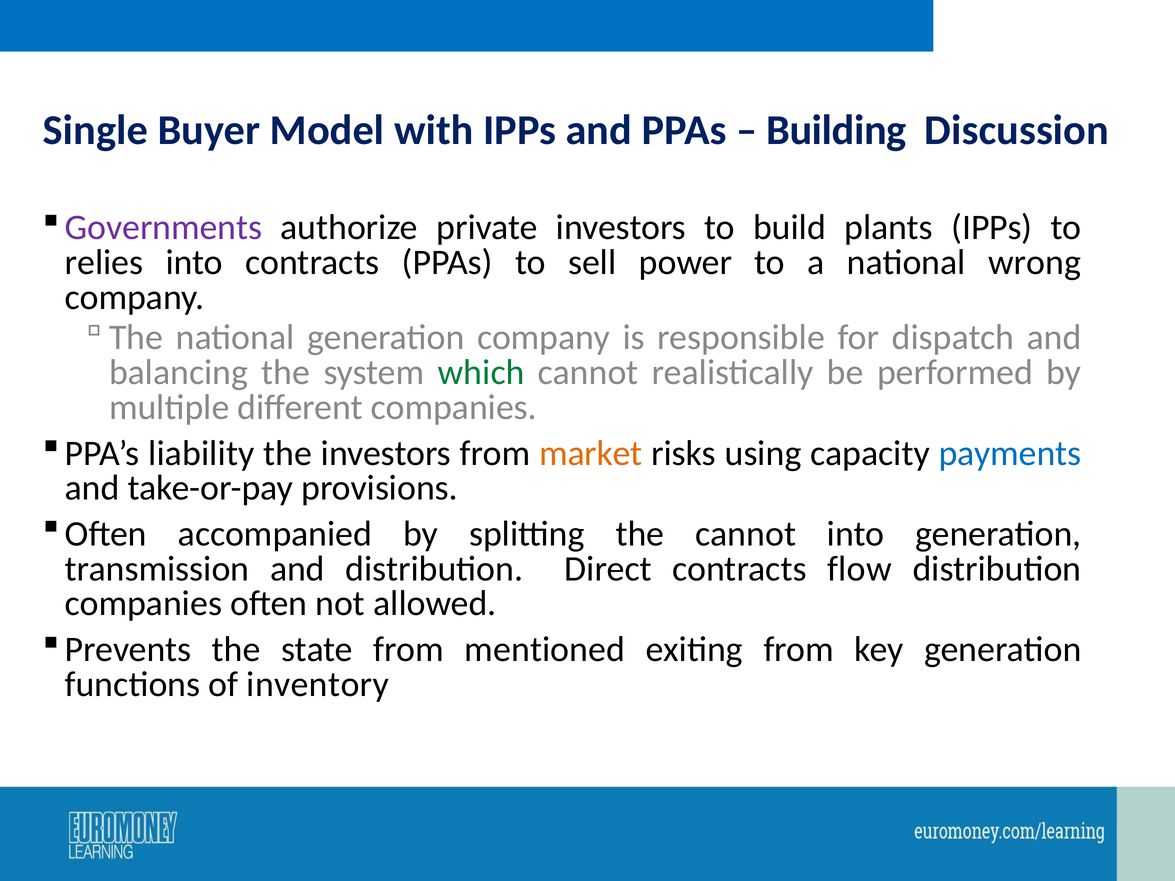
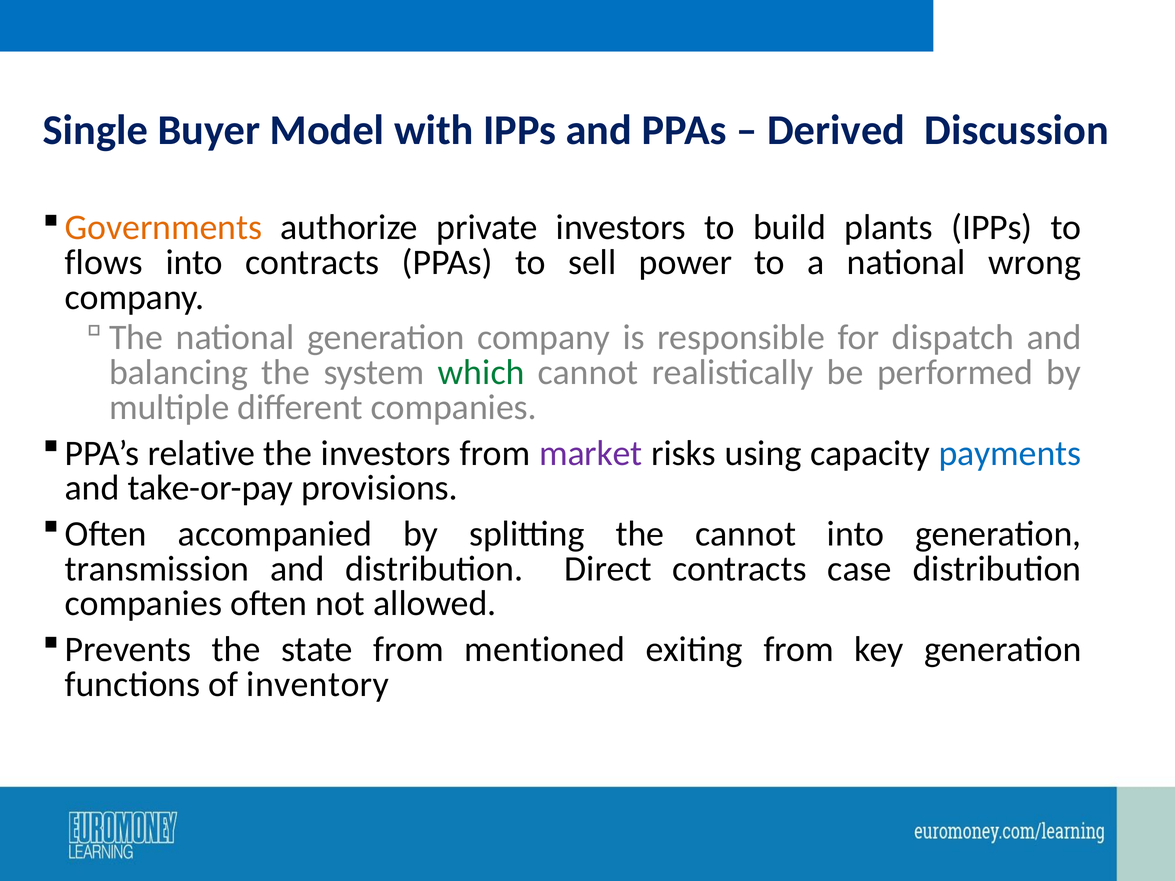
Building: Building -> Derived (836, 130)
Governments colour: purple -> orange (164, 228)
relies: relies -> flows (104, 262)
liability: liability -> relative (202, 453)
market colour: orange -> purple (591, 453)
flow: flow -> case (860, 569)
